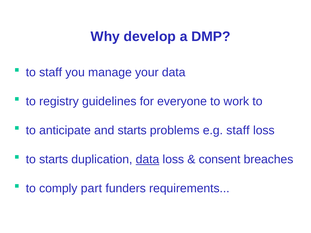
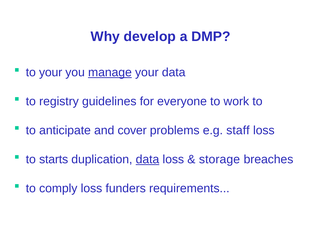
to staff: staff -> your (51, 72)
manage underline: none -> present (110, 72)
and starts: starts -> cover (132, 130)
consent: consent -> storage (219, 160)
comply part: part -> loss (91, 189)
